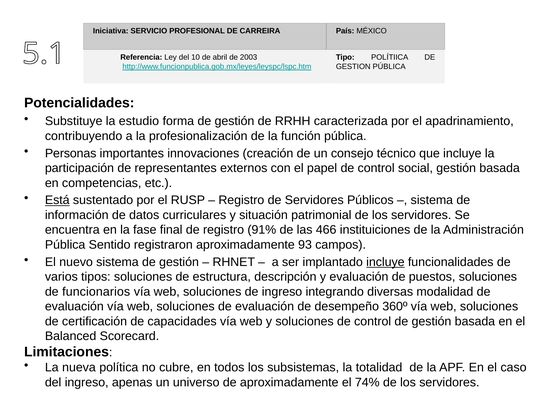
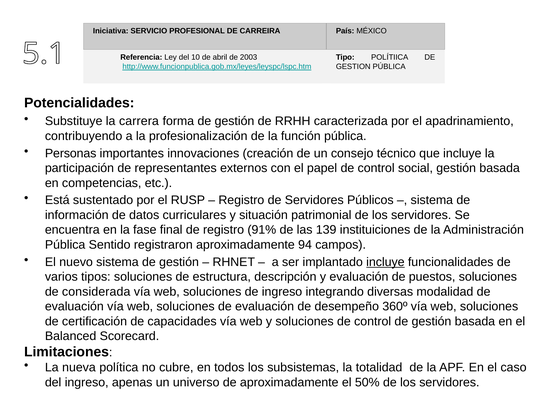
estudio: estudio -> carrera (139, 121)
Está underline: present -> none (57, 200)
466: 466 -> 139 (326, 230)
93: 93 -> 94 (305, 245)
funcionarios: funcionarios -> considerada (96, 292)
74%: 74% -> 50% (367, 382)
